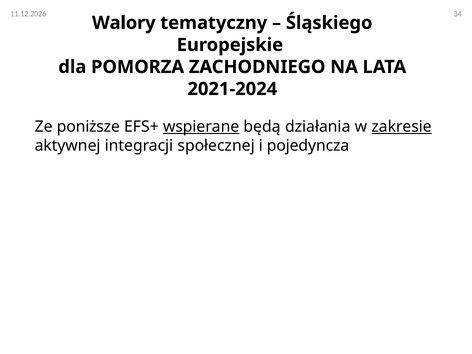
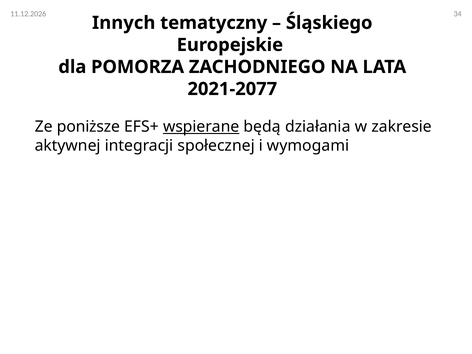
Walory: Walory -> Innych (124, 23)
2021-2024: 2021-2024 -> 2021-2077 (232, 89)
zakresie underline: present -> none (402, 127)
pojedyncza: pojedyncza -> wymogami (308, 146)
